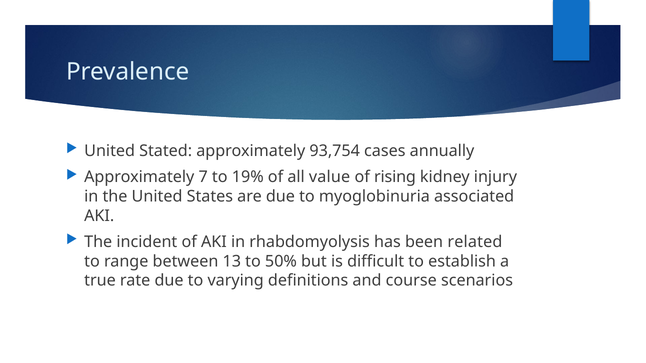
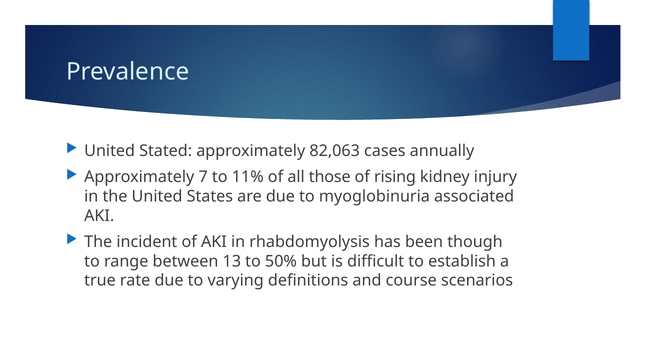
93,754: 93,754 -> 82,063 (335, 151)
19%: 19% -> 11% (248, 177)
value: value -> those (330, 177)
related: related -> though (475, 242)
